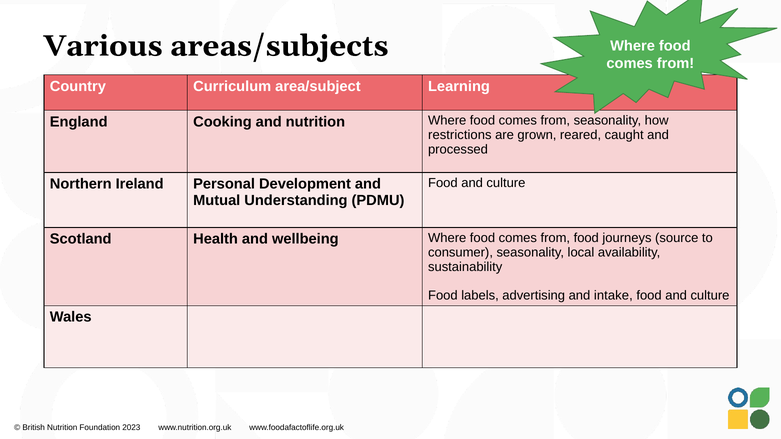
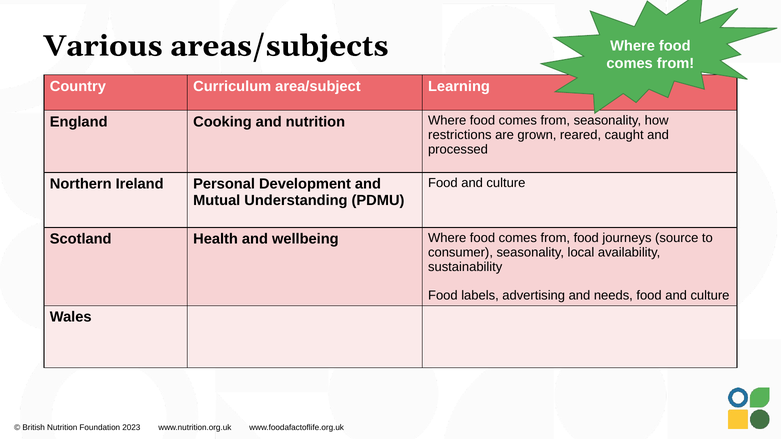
intake: intake -> needs (613, 296)
